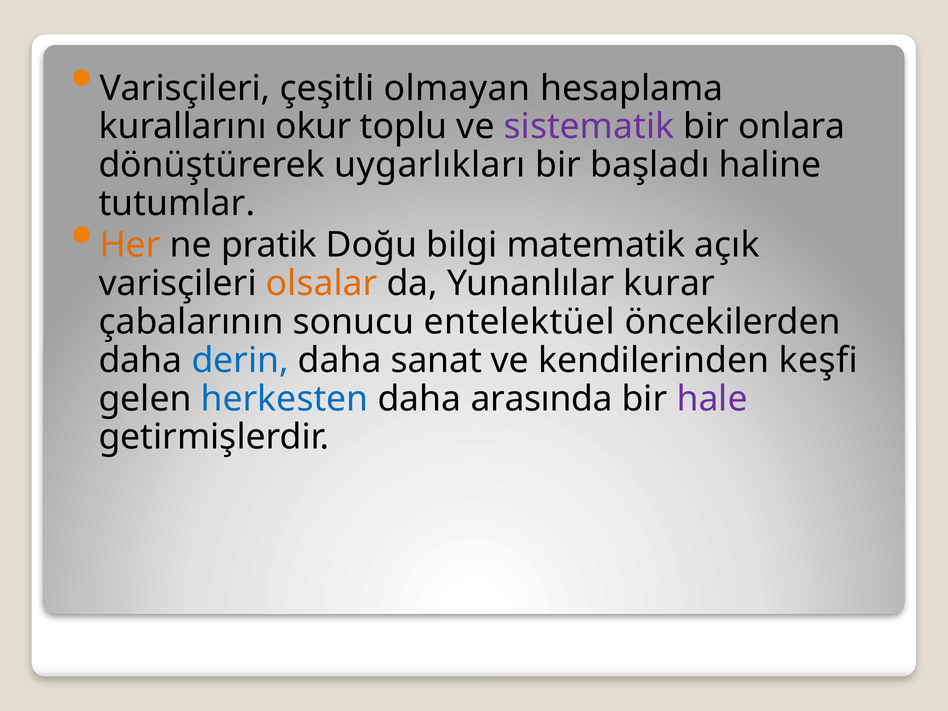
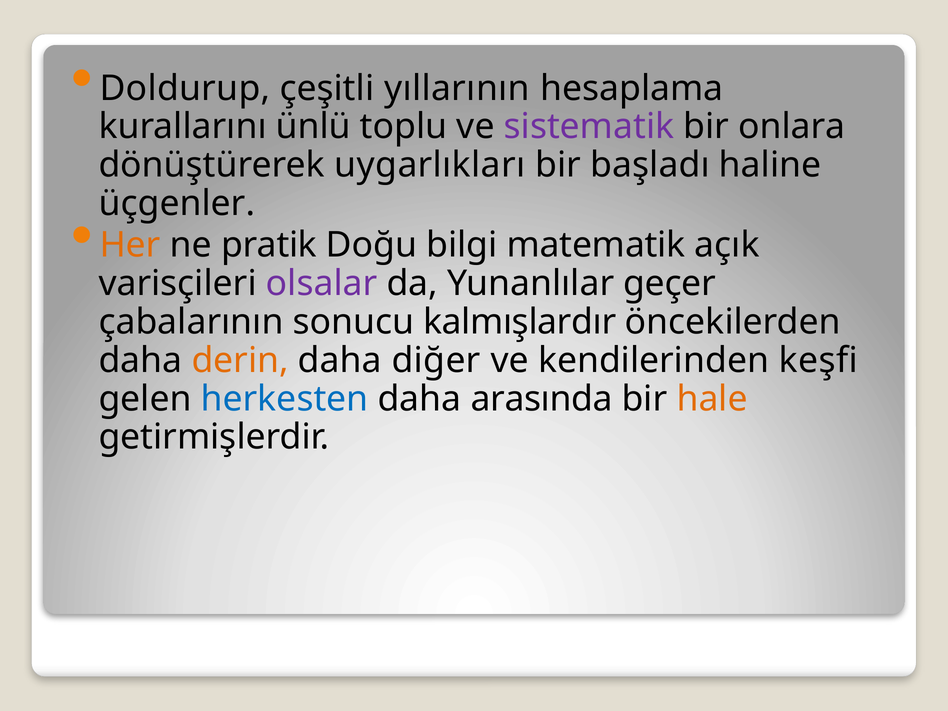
Varisçileri: Varisçileri -> Doldurup (185, 88)
olmayan: olmayan -> yıllarının (457, 88)
okur: okur -> ünlü (313, 127)
tutumlar: tutumlar -> üçgenler (177, 204)
olsalar colour: orange -> purple (322, 283)
kurar: kurar -> geçer (670, 283)
entelektüel: entelektüel -> kalmışlardır (520, 322)
derin colour: blue -> orange (240, 360)
sanat: sanat -> diğer (436, 360)
hale colour: purple -> orange (712, 399)
